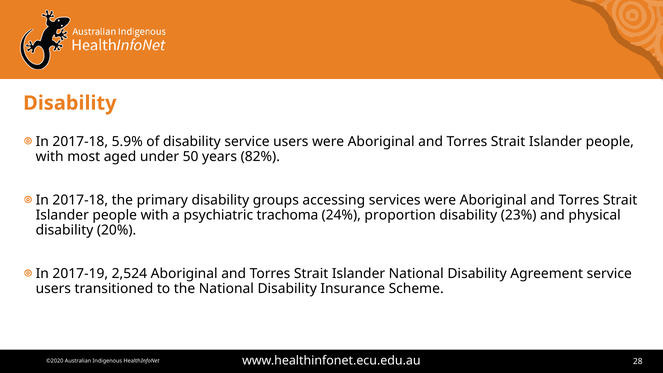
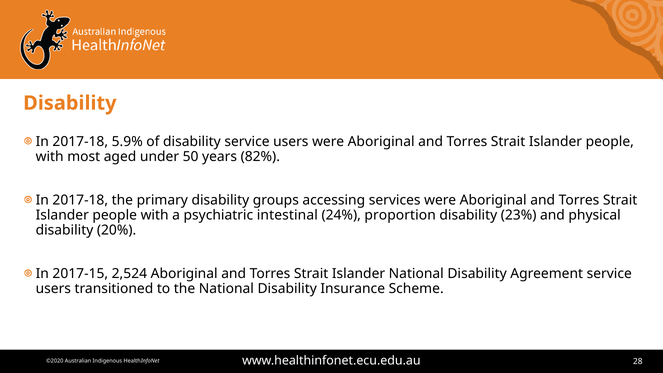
trachoma: trachoma -> intestinal (287, 215)
2017-19: 2017-19 -> 2017-15 (80, 274)
